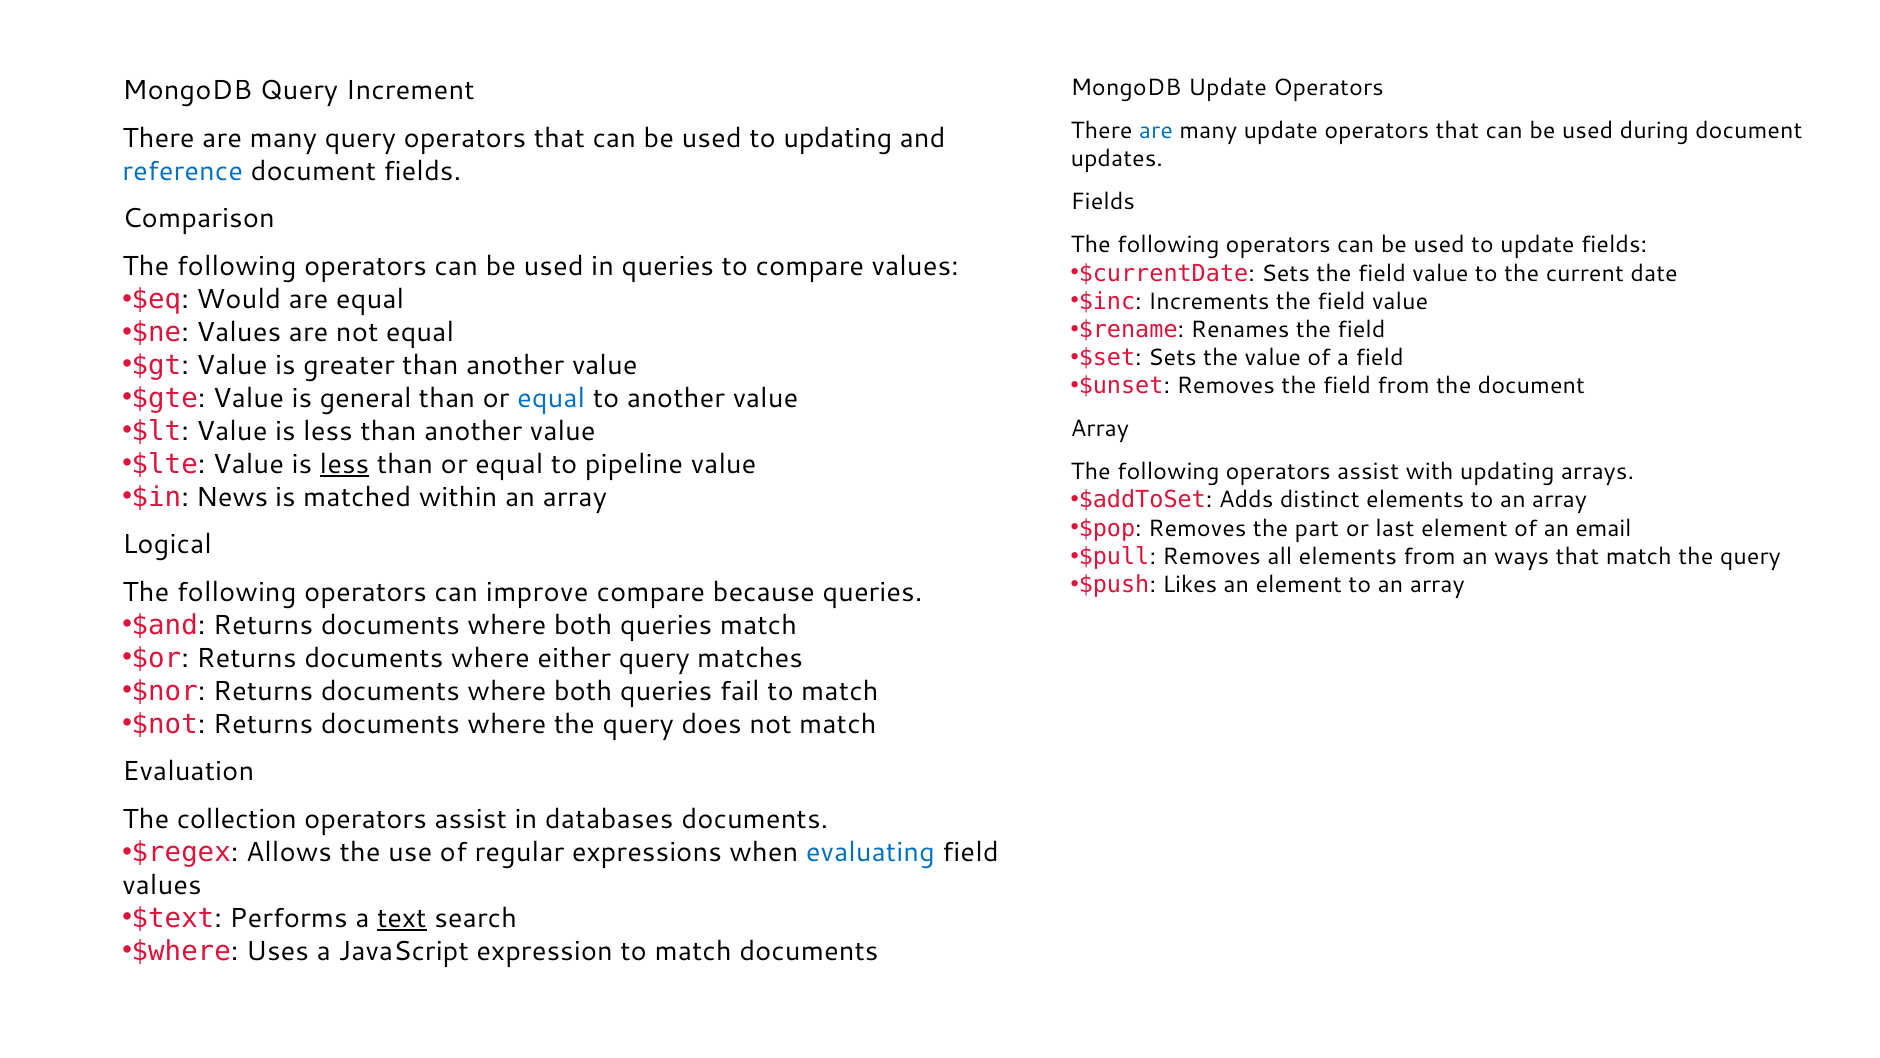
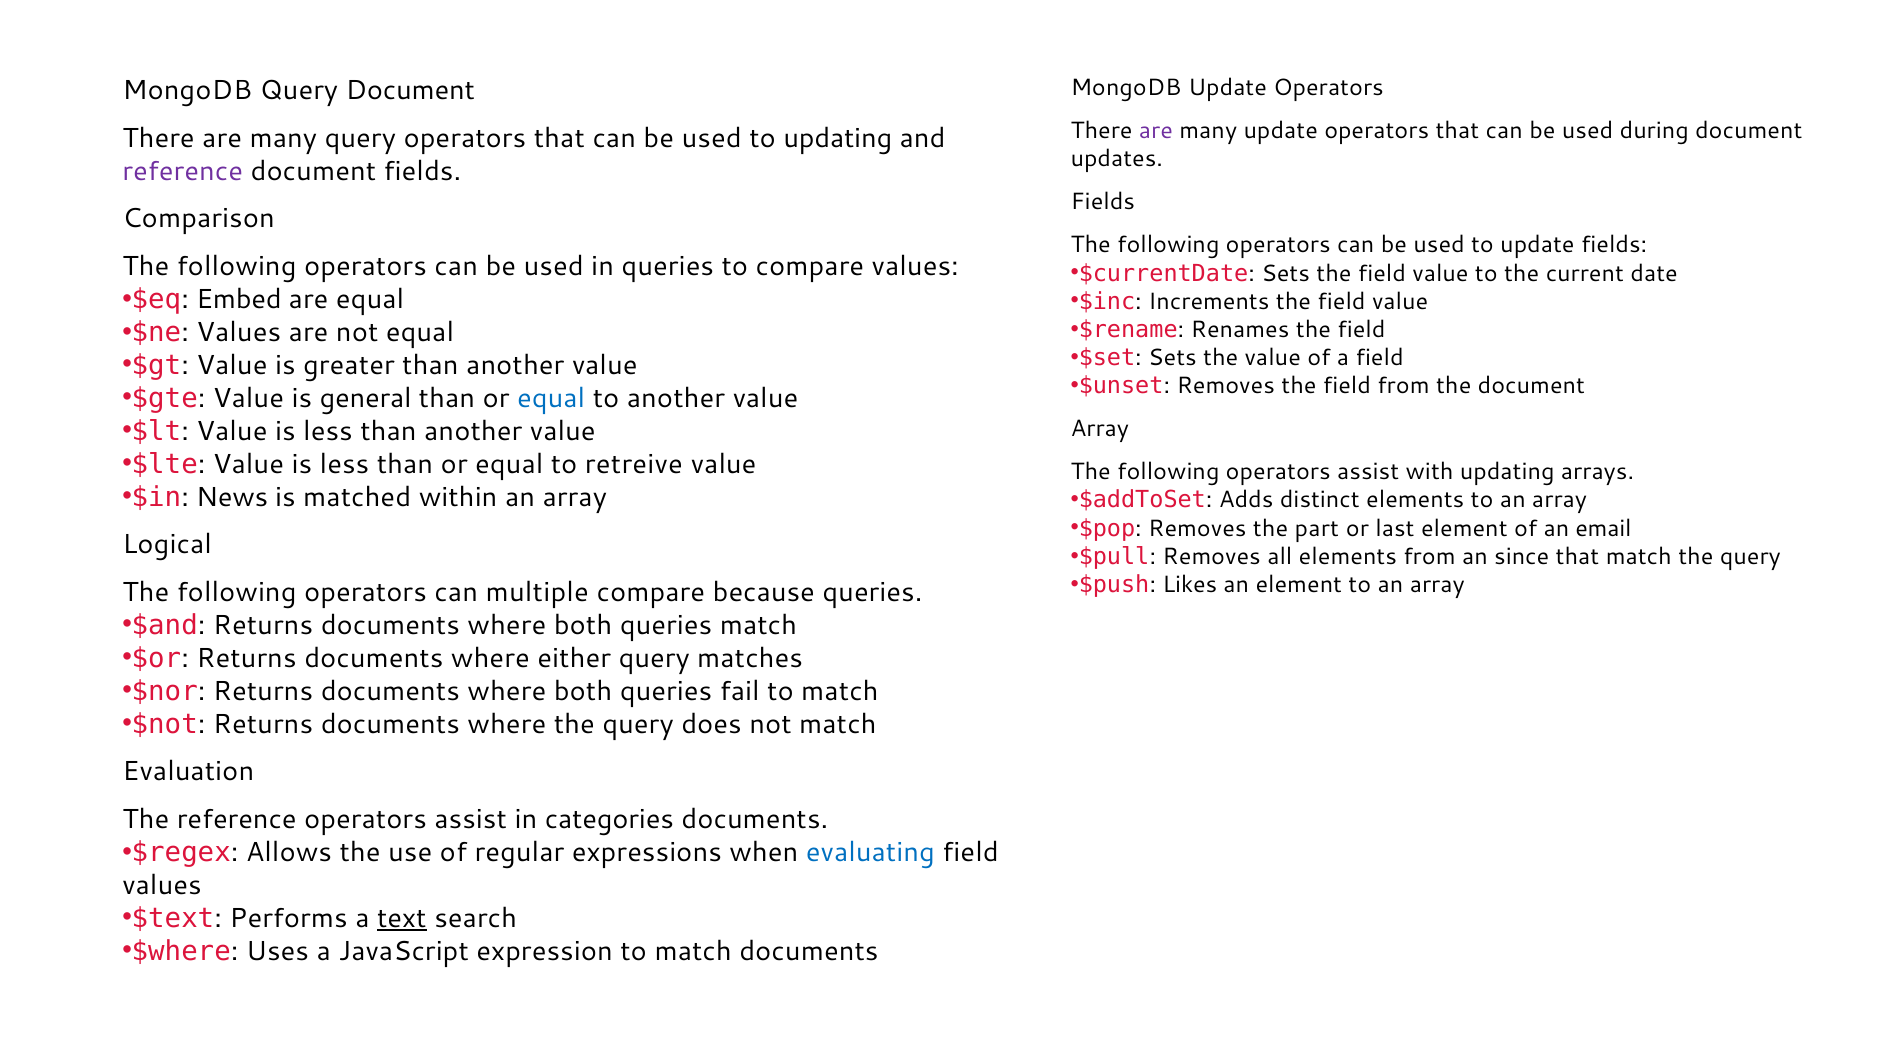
Query Increment: Increment -> Document (410, 91)
are colour: blue -> purple (1156, 131)
reference colour: blue -> purple (183, 171)
Would: Would -> Embed (239, 299)
less underline: present -> none (345, 464)
pipeline: pipeline -> retreive (634, 464)
ways: ways -> since (1522, 556)
improve: improve -> multiple (537, 592)
The collection: collection -> reference (237, 819)
databases: databases -> categories (609, 819)
